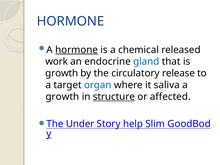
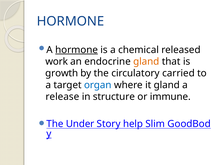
gland colour: blue -> orange (146, 62)
release: release -> carried (178, 73)
it saliva: saliva -> gland (167, 85)
growth: growth -> release (62, 97)
structure underline: present -> none (114, 97)
affected: affected -> immune (170, 97)
